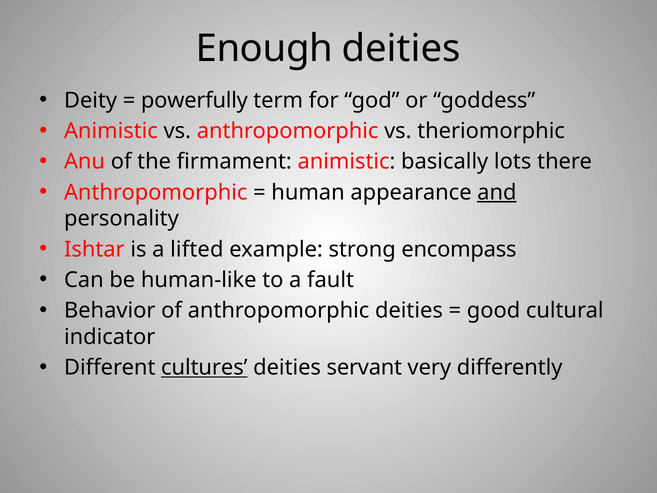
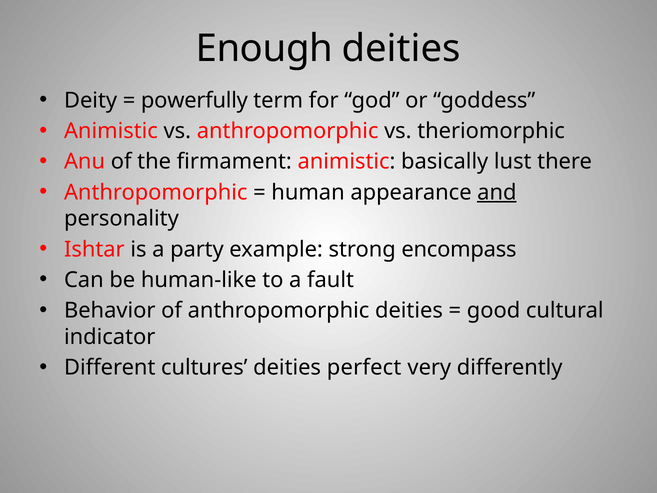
lots: lots -> lust (513, 162)
lifted: lifted -> party (197, 249)
cultures underline: present -> none (204, 367)
servant: servant -> perfect (364, 367)
